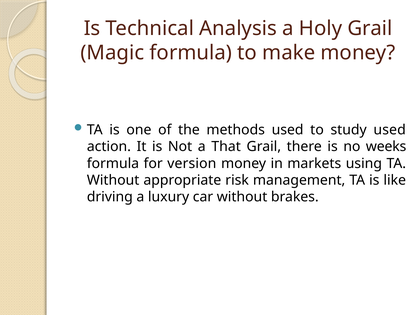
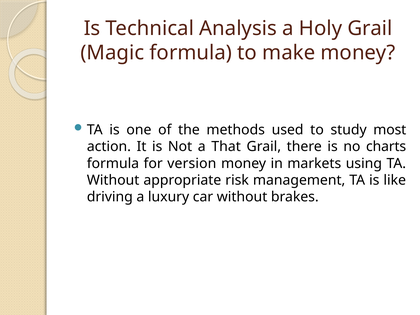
study used: used -> most (390, 130)
weeks: weeks -> charts (386, 147)
